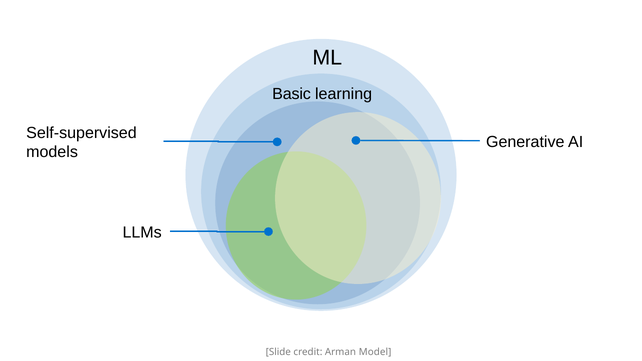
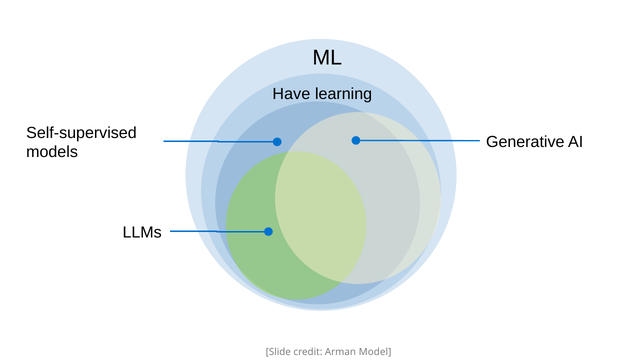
Basic: Basic -> Have (291, 94)
